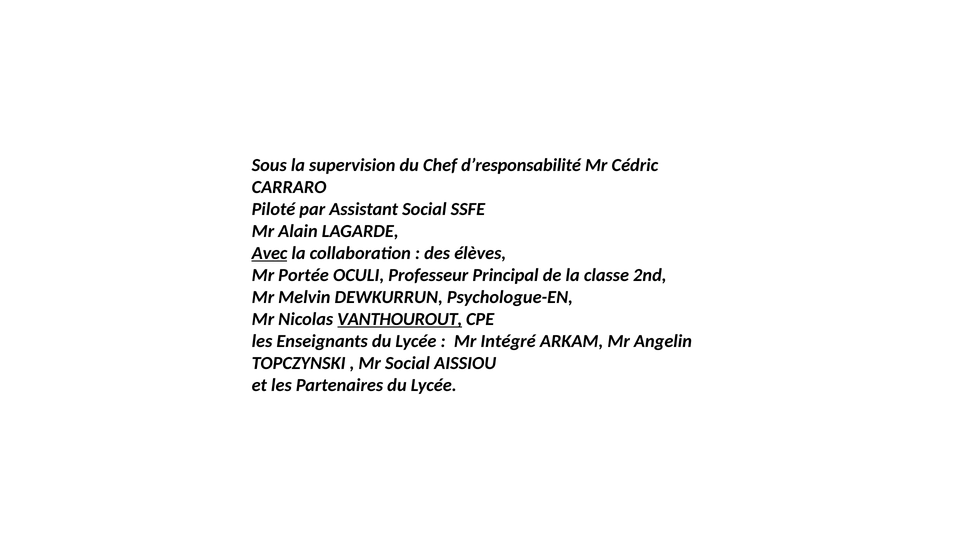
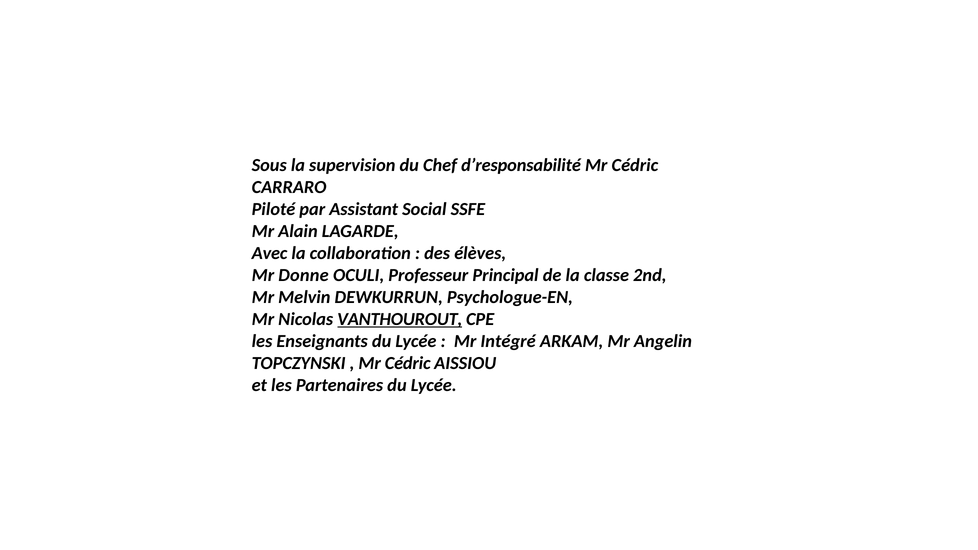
Avec underline: present -> none (270, 253)
Portée: Portée -> Donne (304, 275)
Social: Social -> Cédric (408, 363)
